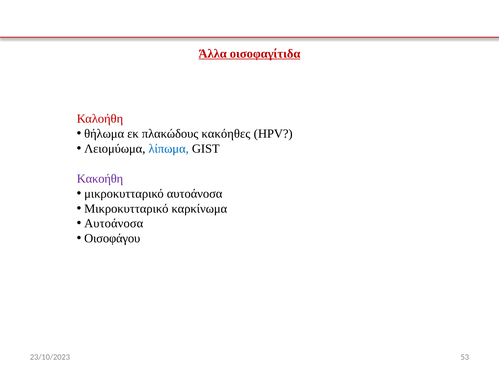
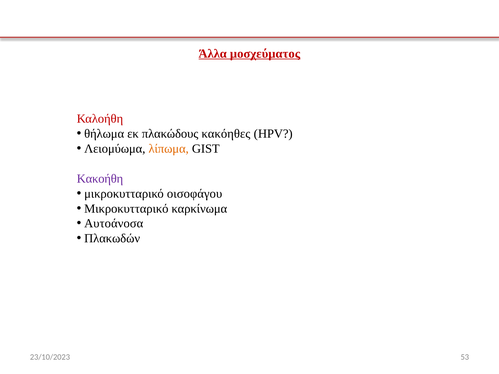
οισοφαγίτιδα: οισοφαγίτιδα -> μοσχεύματος (265, 54)
λίπωμα colour: blue -> orange (169, 149)
μικροκυτταρικό αυτοάνοσα: αυτοάνοσα -> οισοφάγου (195, 194)
Οισοφάγου: Οισοφάγου -> Πλακωδών (112, 239)
